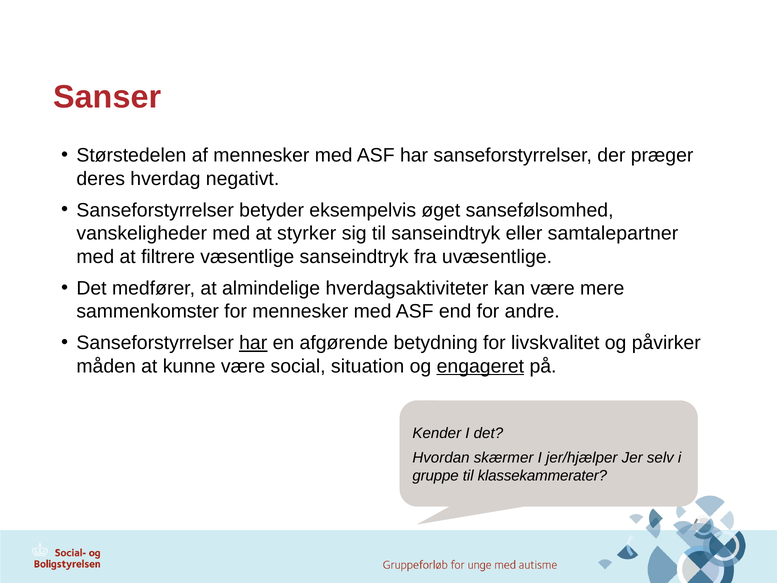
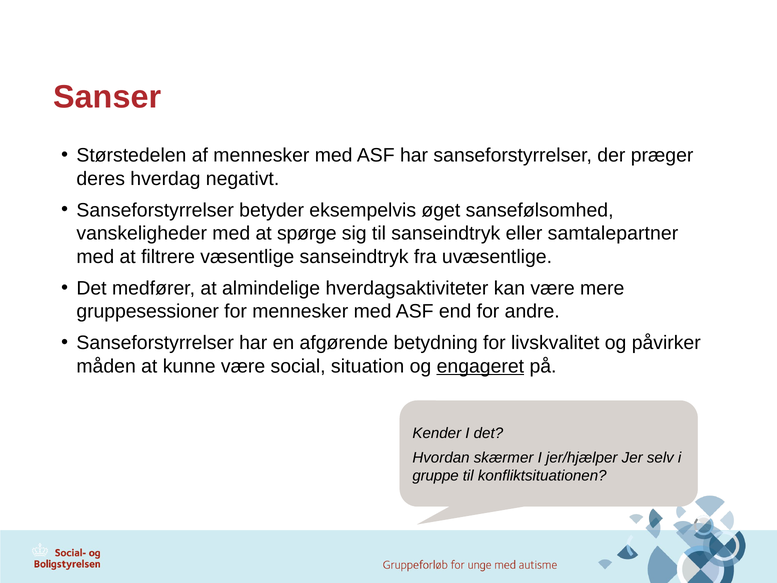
styrker: styrker -> spørge (307, 233)
sammenkomster: sammenkomster -> gruppesessioner (148, 311)
har underline: present -> none (253, 343)
klassekammerater: klassekammerater -> konfliktsituationen (542, 476)
